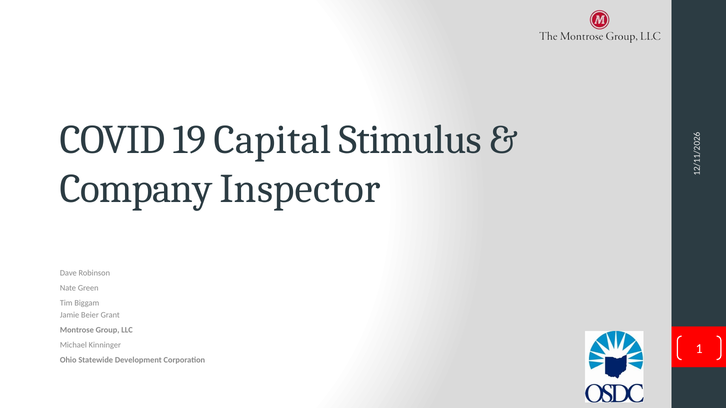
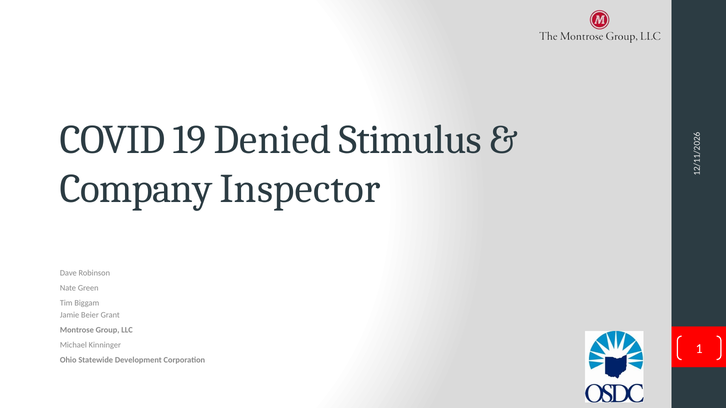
Capital: Capital -> Denied (272, 140)
